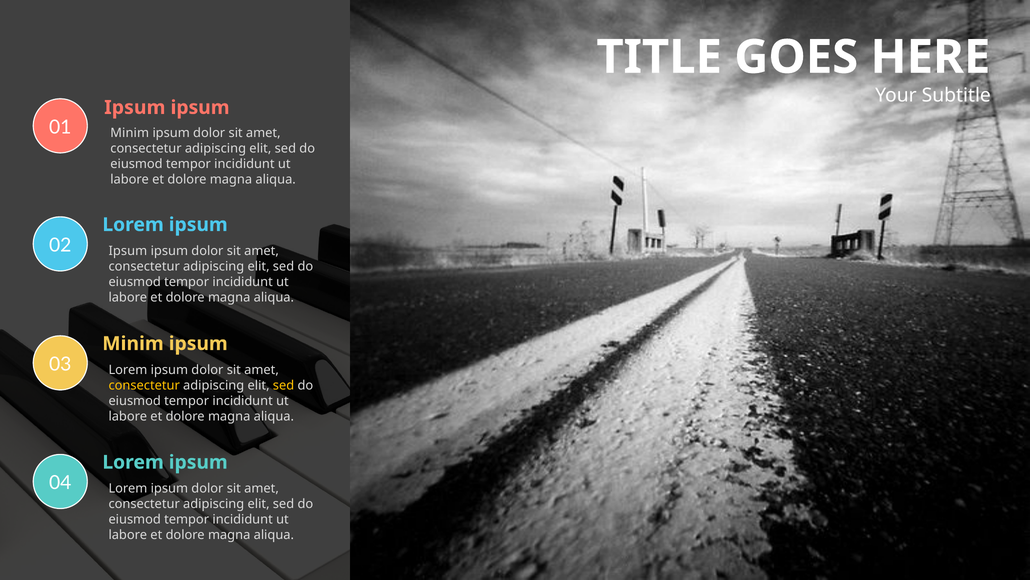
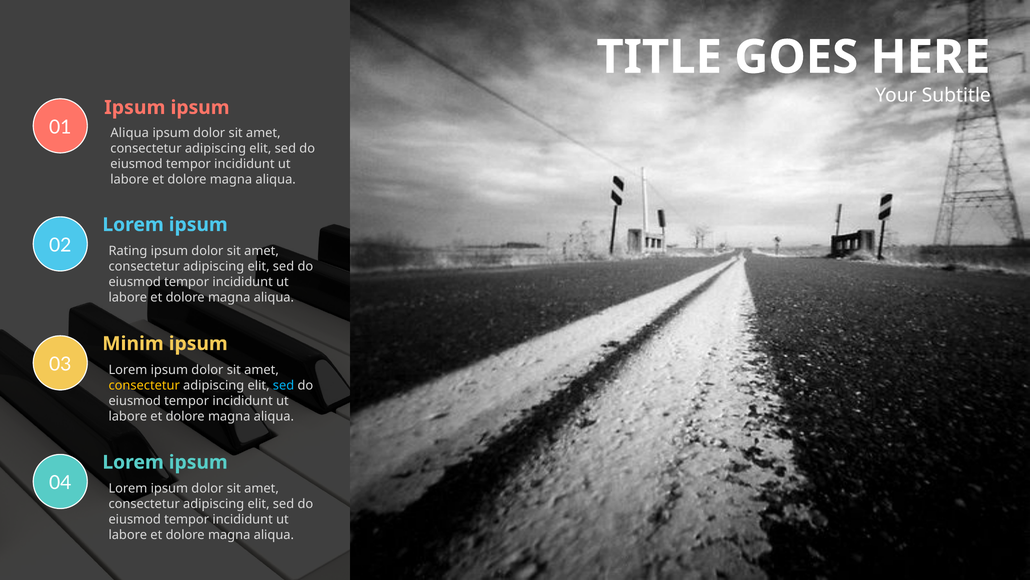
Minim: Minim -> Aliqua (130, 133)
Ipsum: Ipsum -> Rating (128, 251)
sed colour: yellow -> light blue (284, 385)
